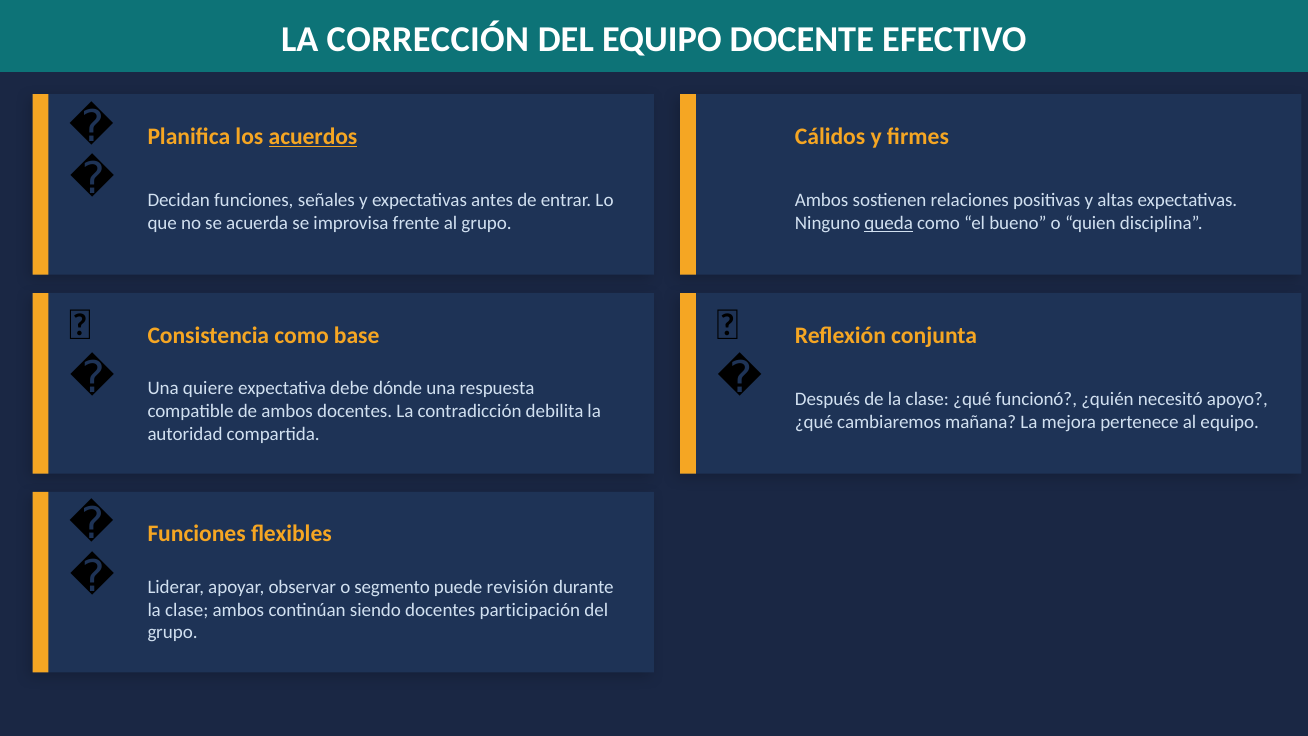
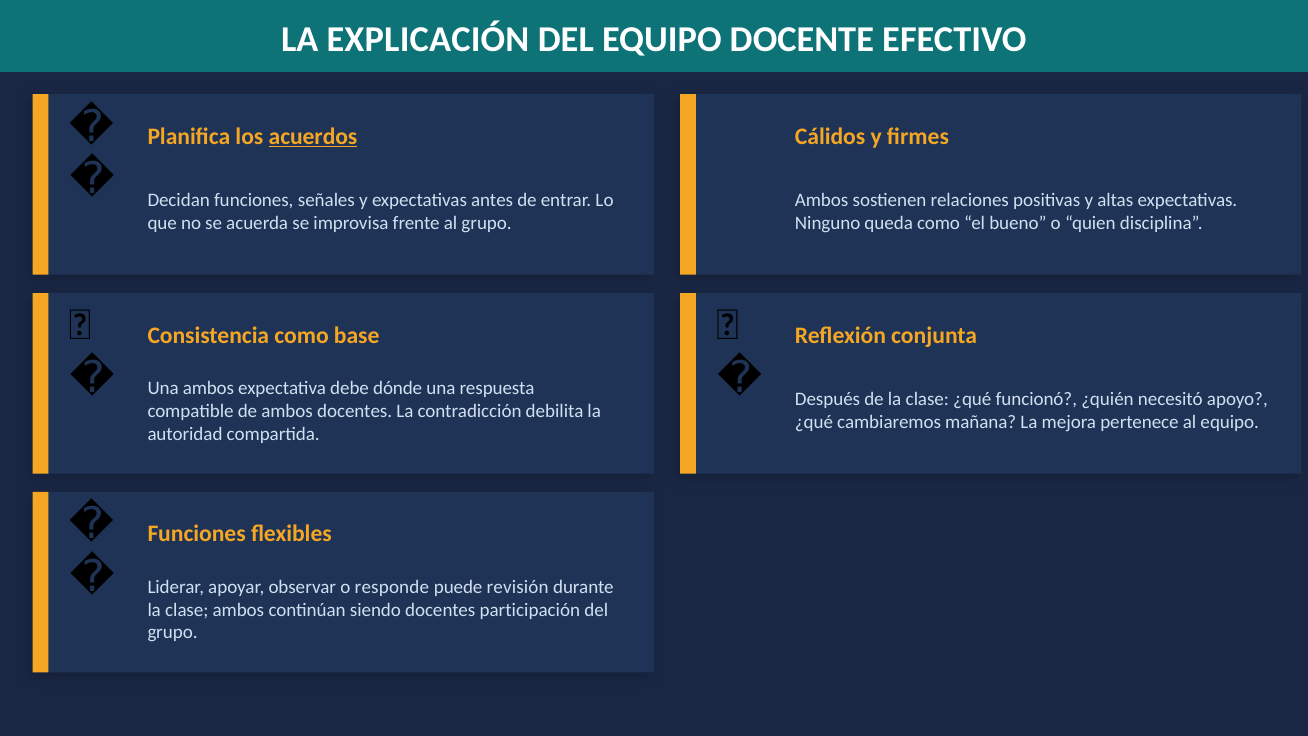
CORRECCIÓN: CORRECCIÓN -> EXPLICACIÓN (428, 39)
queda underline: present -> none (889, 223)
Una quiere: quiere -> ambos (208, 388)
segmento: segmento -> responde (392, 587)
